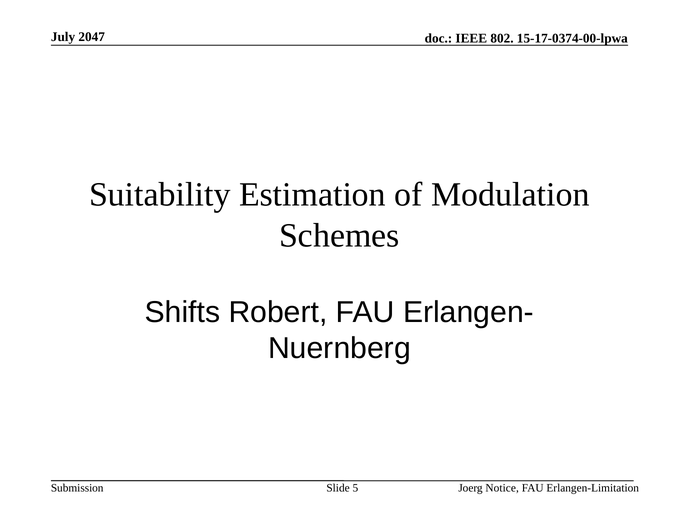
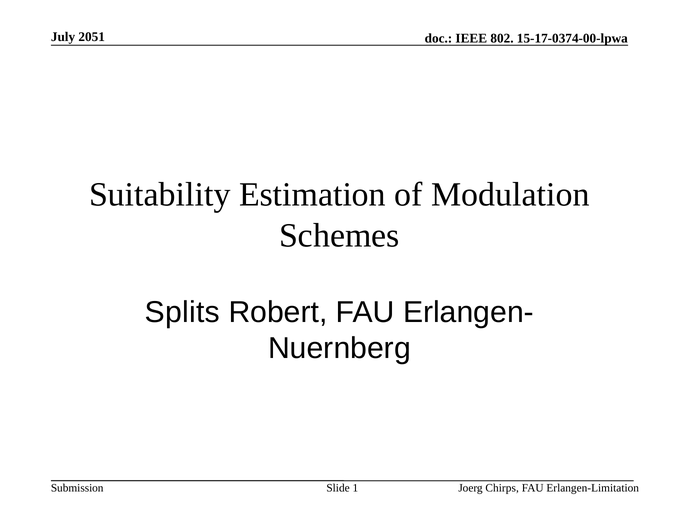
2047: 2047 -> 2051 (92, 37)
Shifts: Shifts -> Splits (182, 312)
5: 5 -> 1 (355, 488)
Notice: Notice -> Chirps (502, 488)
